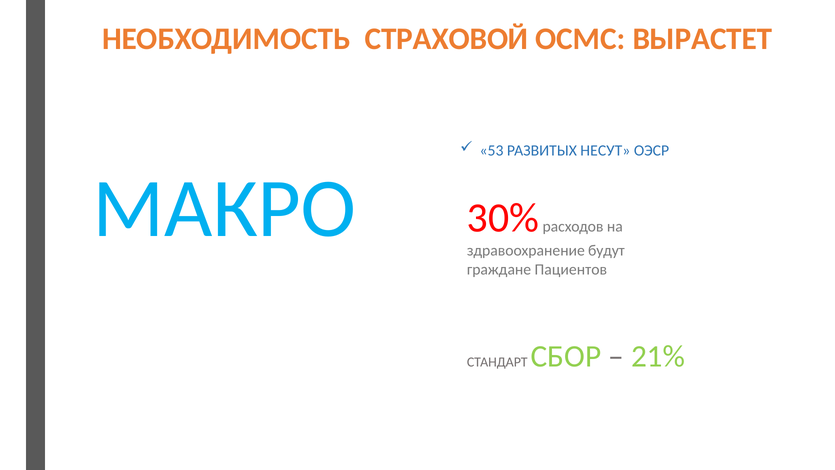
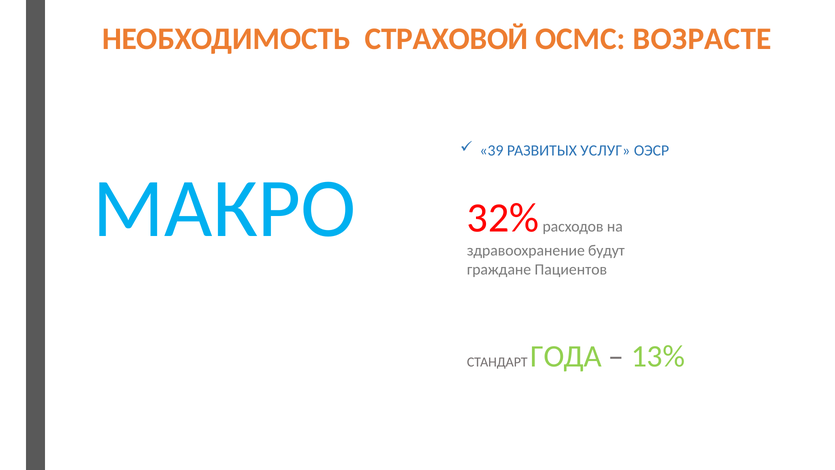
ВЫРАСТЕТ: ВЫРАСТЕТ -> ВОЗРАСТЕ (702, 39)
53: 53 -> 39 (492, 151)
НЕСУТ: НЕСУТ -> УСЛУГ (605, 151)
30%: 30% -> 32% (503, 218)
СБОР: СБОР -> ГОДА (566, 356)
21%: 21% -> 13% (658, 356)
